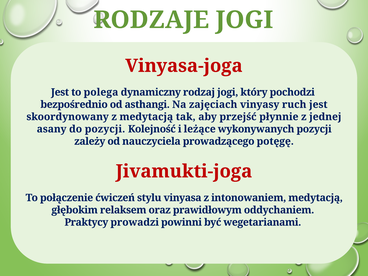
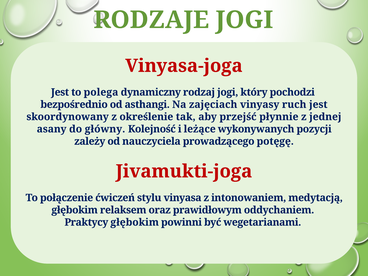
z medytacją: medytacją -> określenie (146, 117)
do pozycji: pozycji -> główny (105, 129)
Praktycy prowadzi: prowadzi -> głębokim (135, 222)
